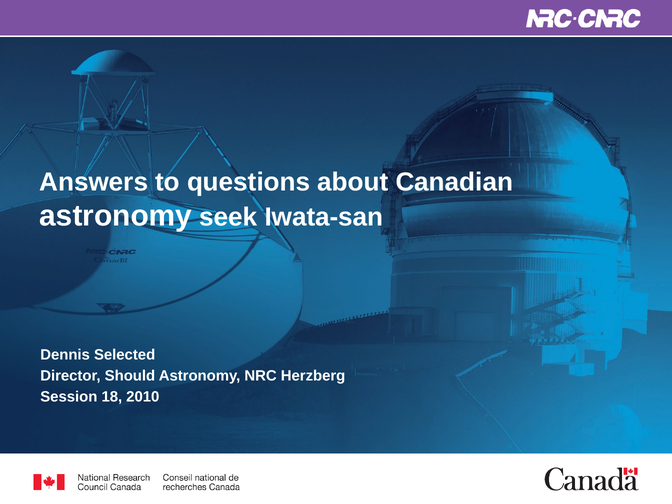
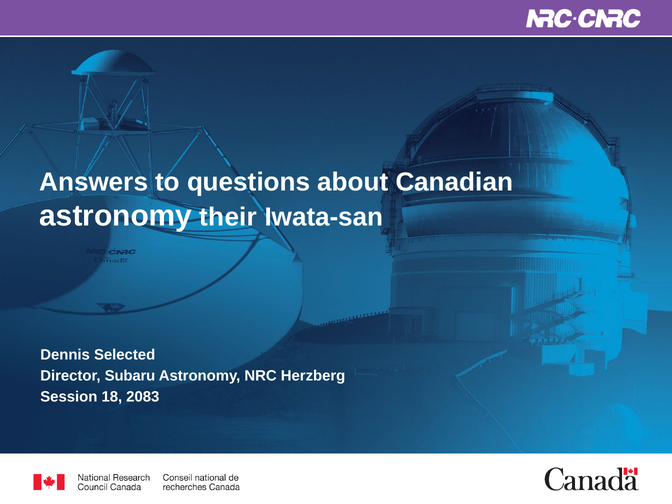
seek: seek -> their (228, 217)
Should: Should -> Subaru (130, 376)
2010: 2010 -> 2083 (143, 397)
